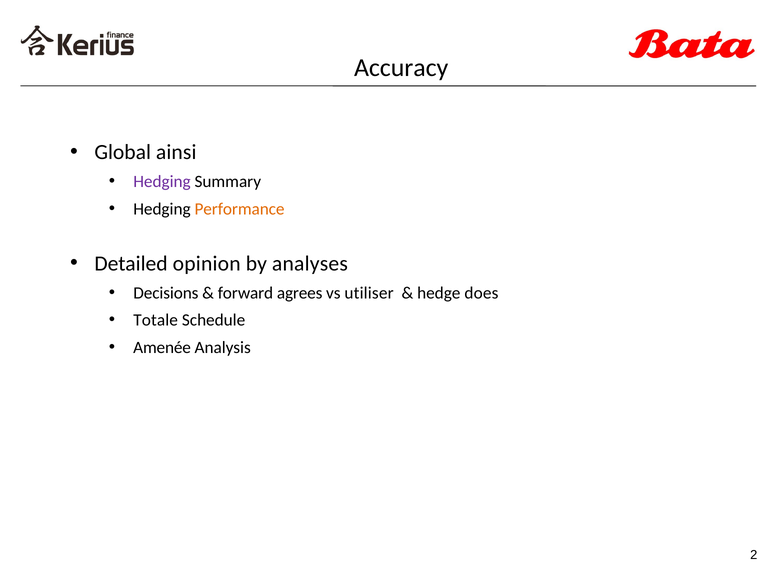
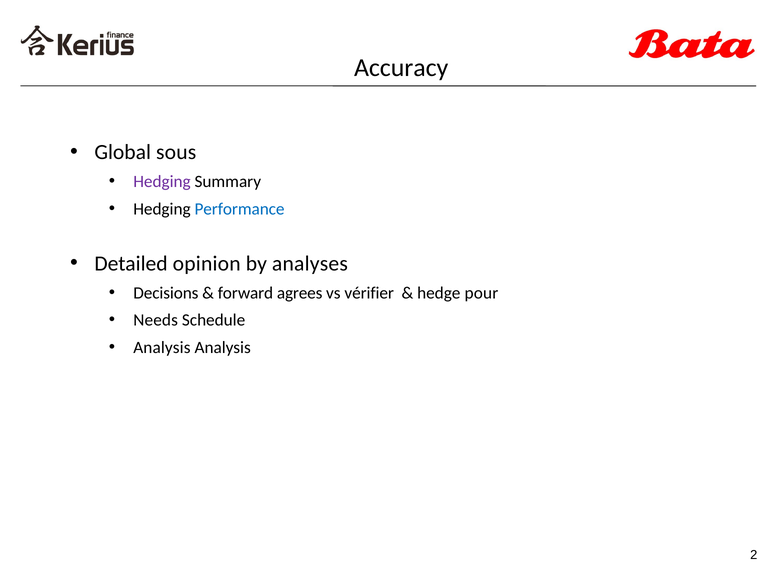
ainsi: ainsi -> sous (176, 153)
Performance colour: orange -> blue (240, 209)
utiliser: utiliser -> vérifier (369, 293)
does: does -> pour (481, 293)
Totale: Totale -> Needs (156, 321)
Amenée: Amenée -> Analysis (162, 348)
